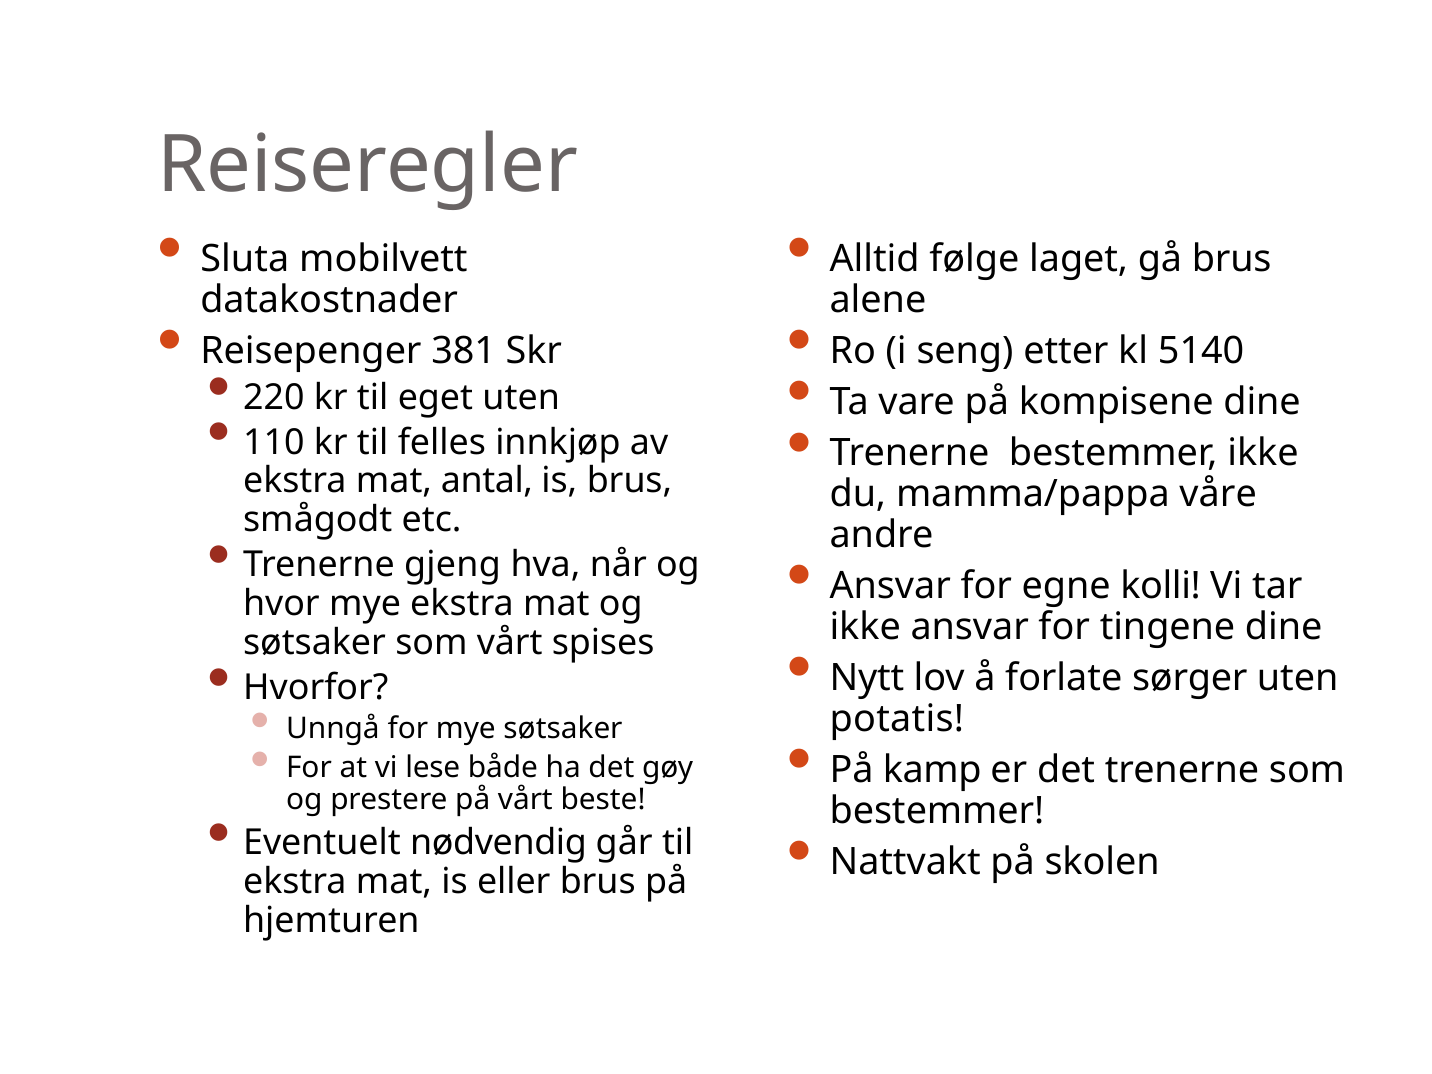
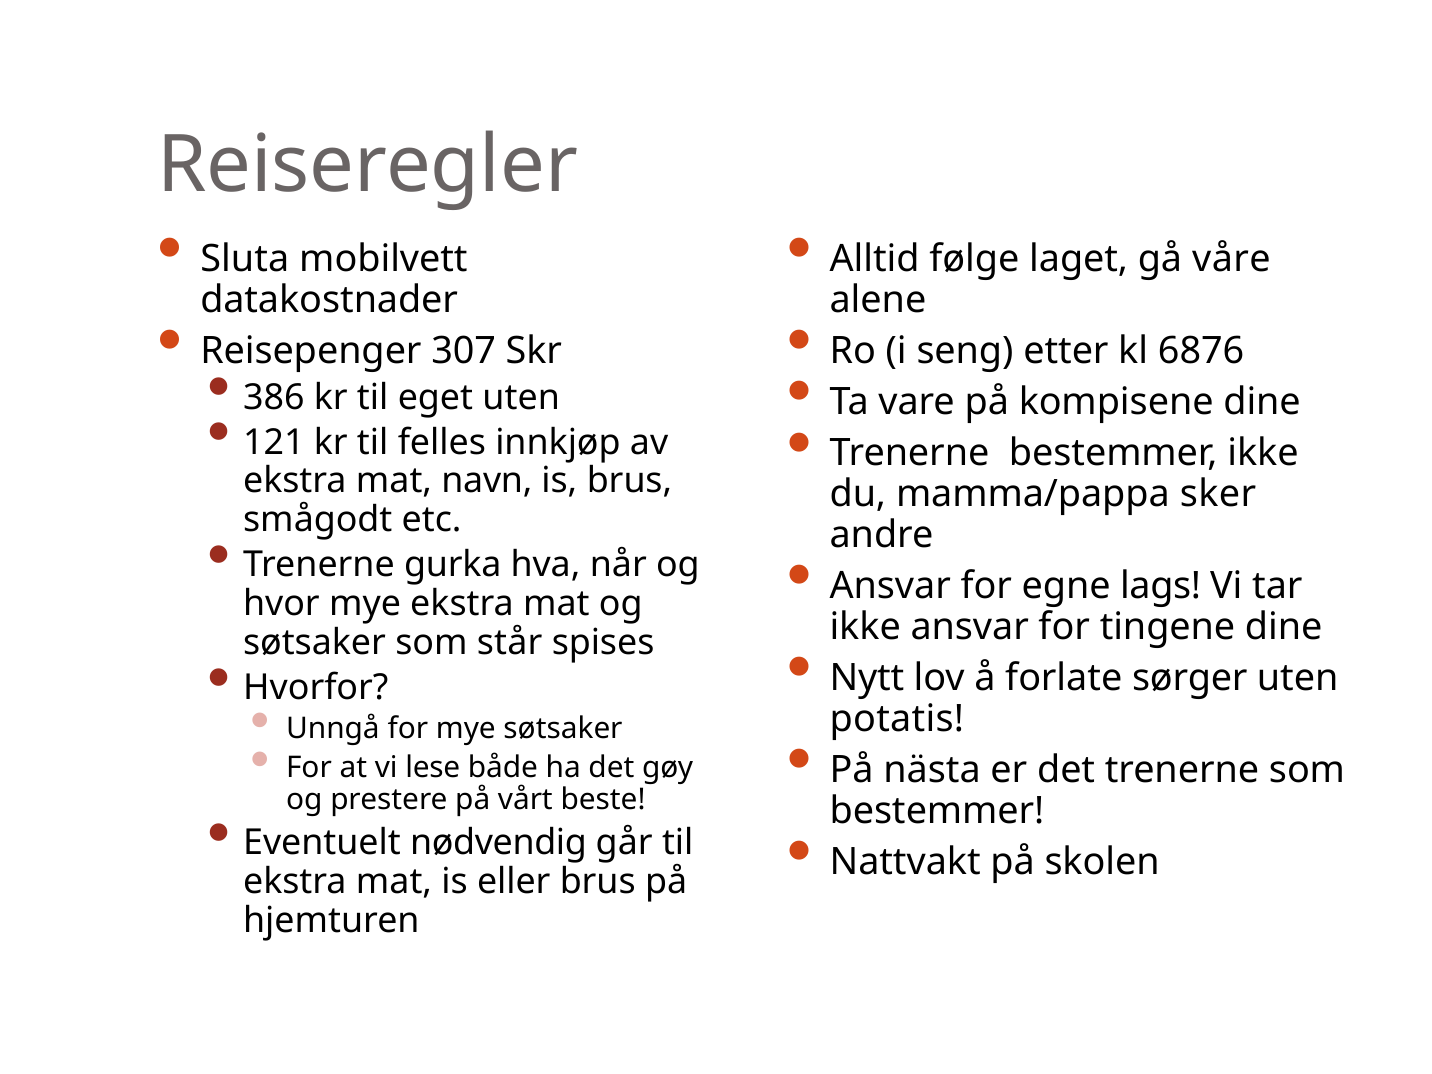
gå brus: brus -> våre (1231, 259)
381: 381 -> 307 (464, 351)
5140: 5140 -> 6876 (1201, 351)
220: 220 -> 386 (274, 397)
110: 110 -> 121 (274, 442)
antal: antal -> navn (487, 481)
våre: våre -> sker (1218, 494)
gjeng: gjeng -> gurka (453, 565)
kolli: kolli -> lags (1161, 586)
som vårt: vårt -> står (510, 642)
kamp: kamp -> nästa (932, 770)
